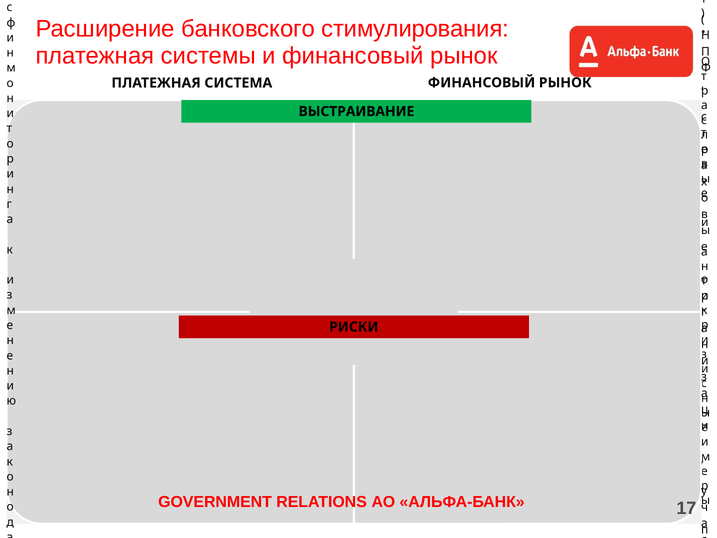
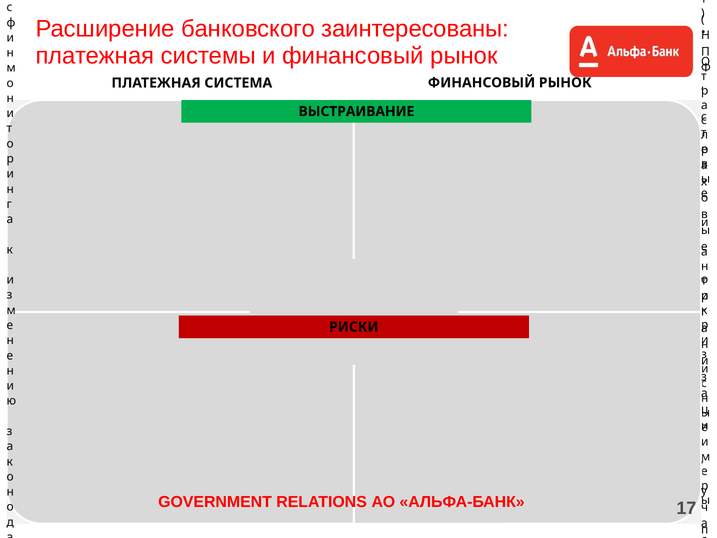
стимулирования: стимулирования -> заинтересованы (415, 29)
